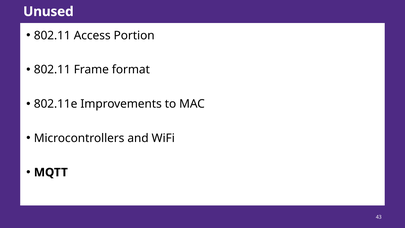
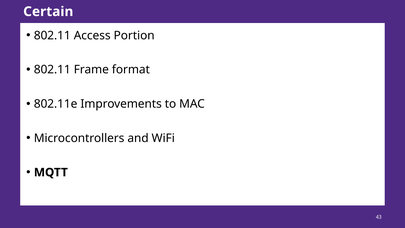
Unused: Unused -> Certain (48, 12)
